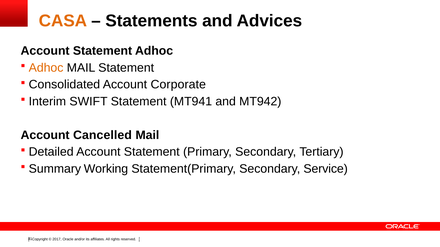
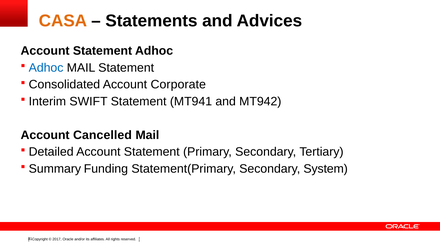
Adhoc colour: orange -> blue (46, 68)
Working: Working -> Funding (106, 169)
Service: Service -> System (326, 169)
